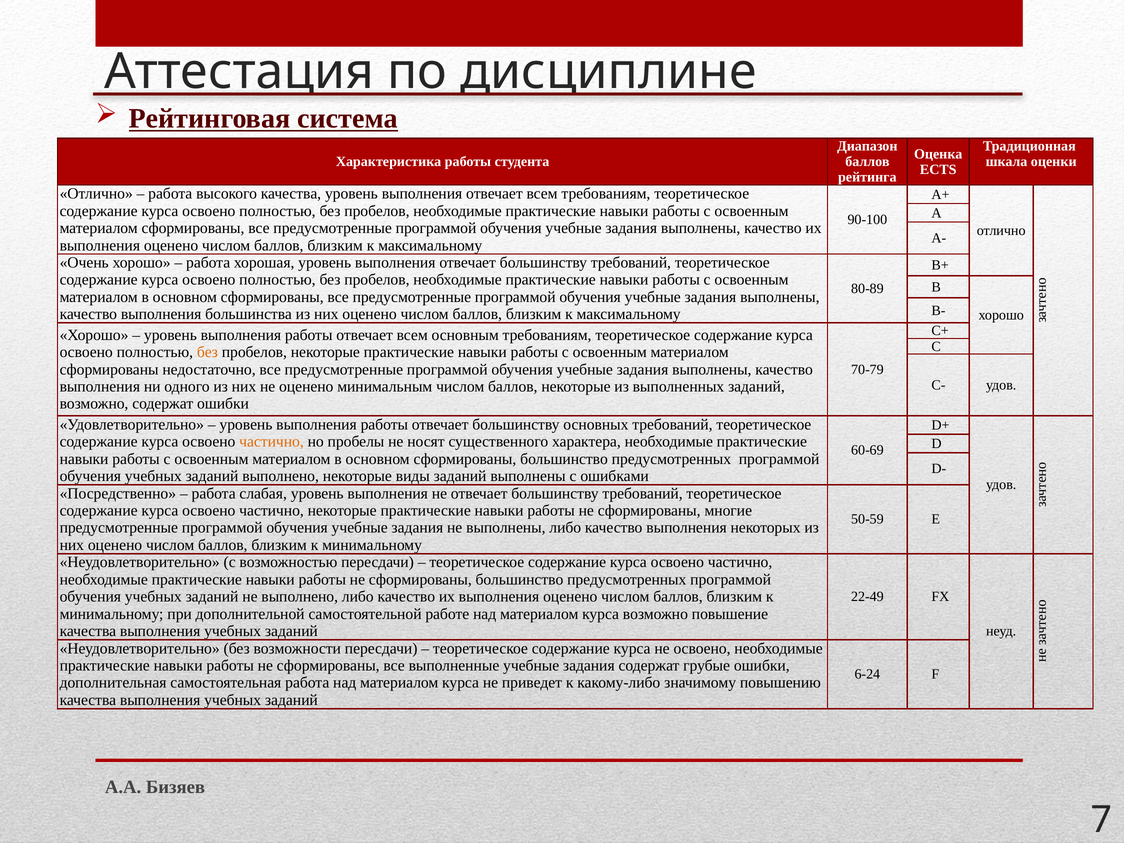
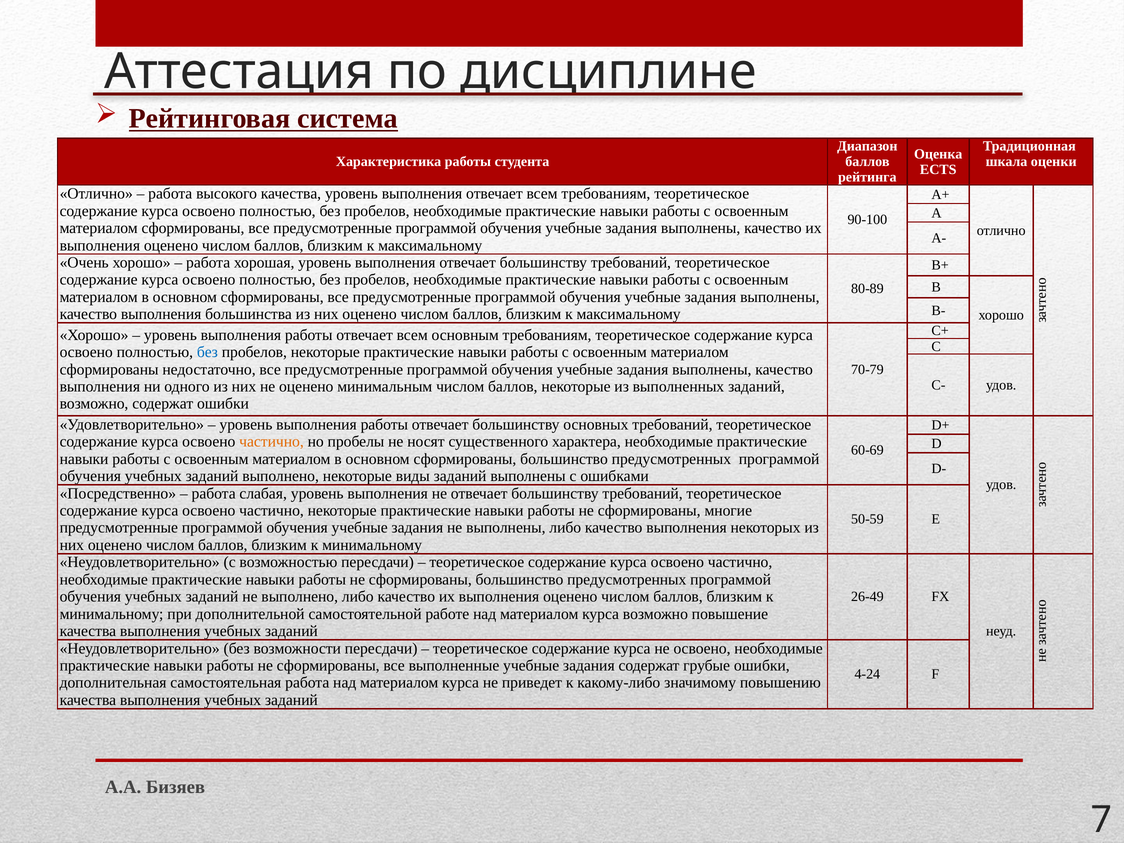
без colour: orange -> blue (207, 352)
22-49: 22-49 -> 26-49 (867, 597)
6-24: 6-24 -> 4-24 (867, 674)
